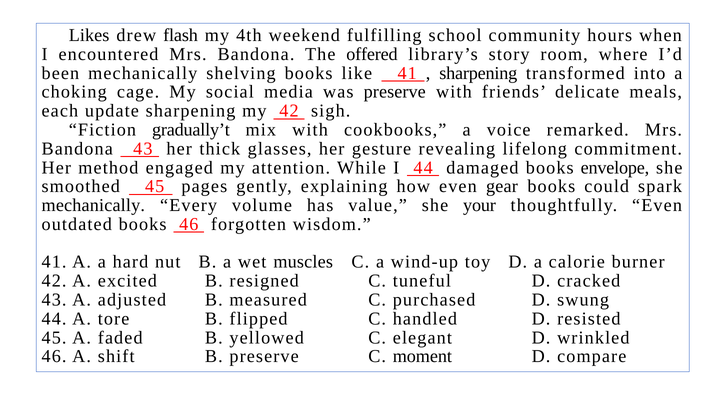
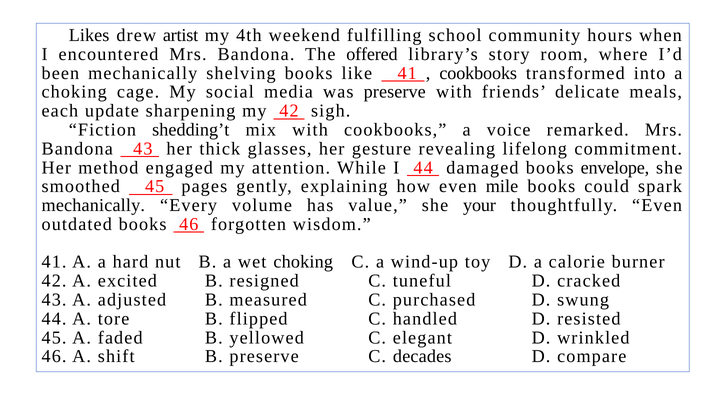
flash: flash -> artist (181, 35)
sharpening: sharpening -> cookbooks (478, 73)
gradually’t: gradually’t -> shedding’t (191, 130)
gear: gear -> mile (502, 187)
wet muscles: muscles -> choking (303, 262)
moment: moment -> decades (422, 357)
